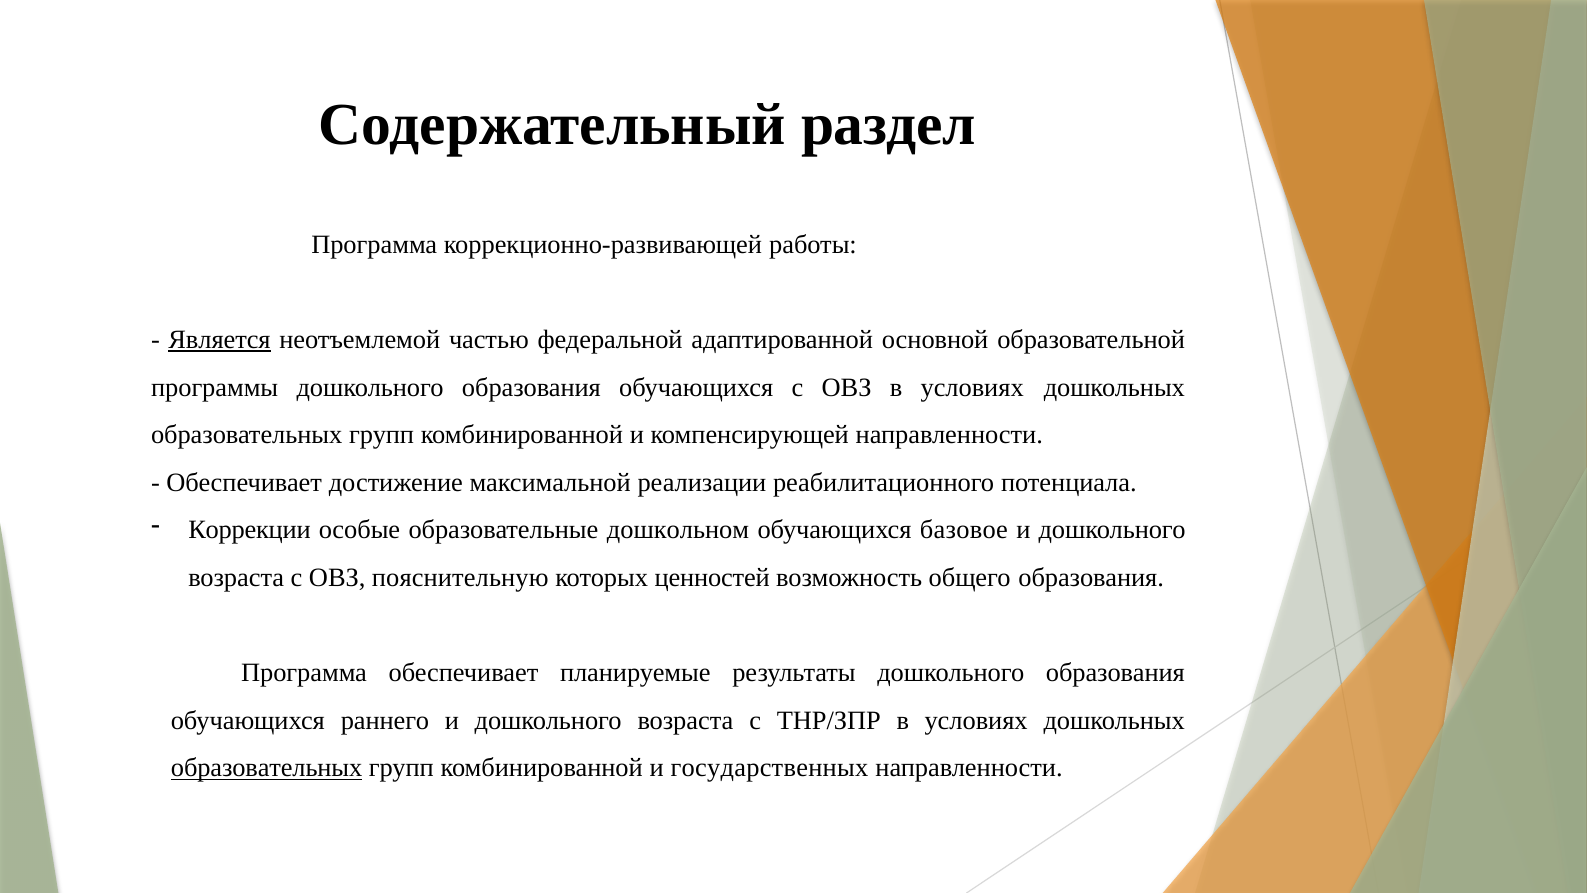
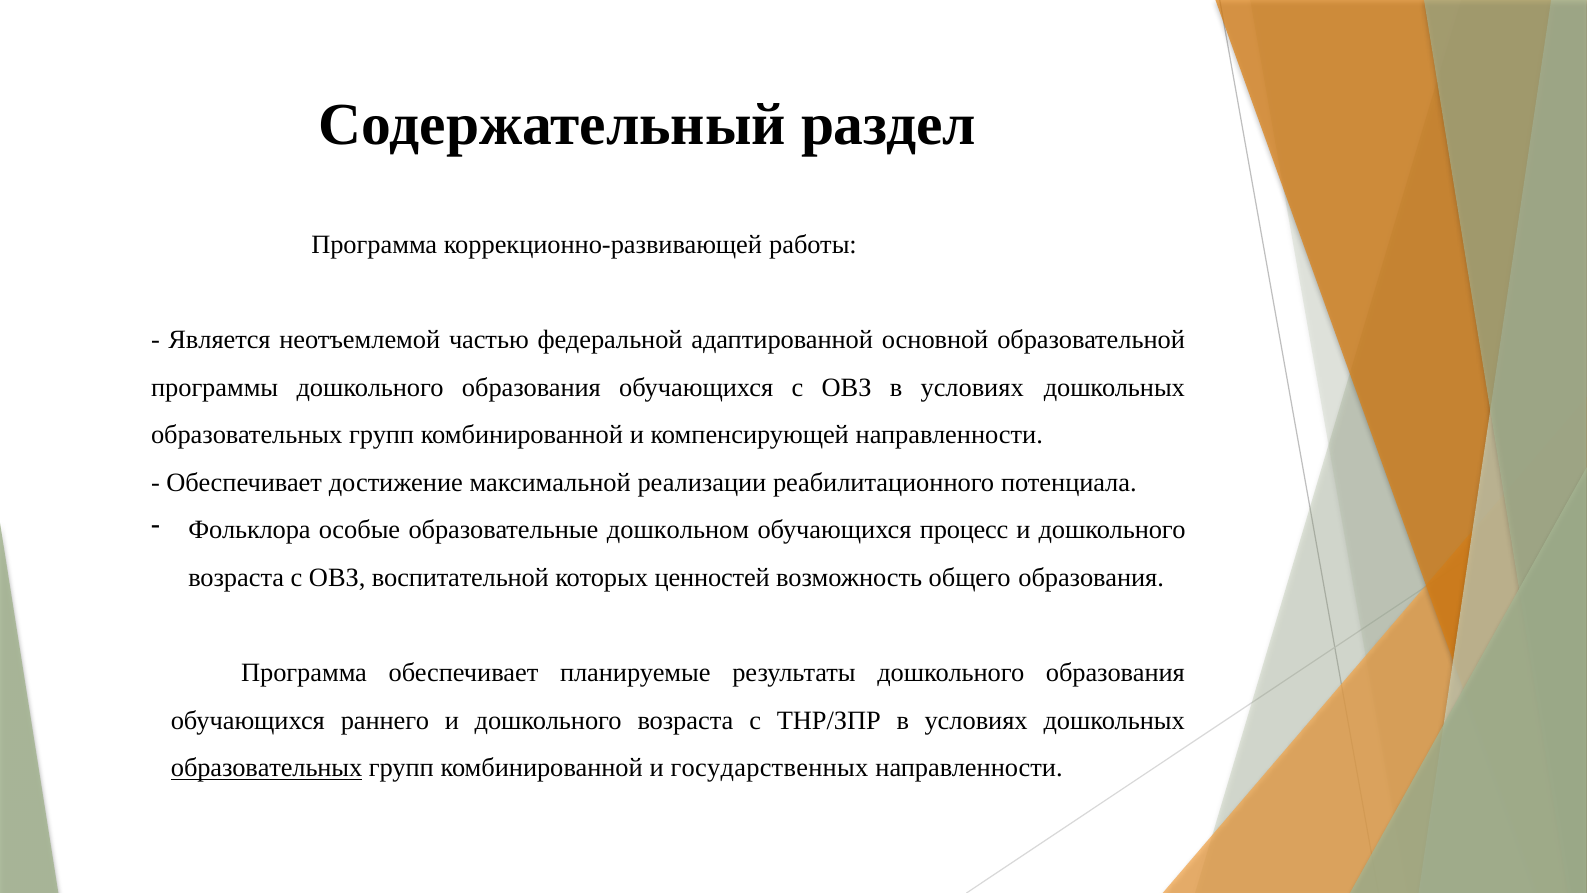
Является underline: present -> none (219, 340)
Коррекции: Коррекции -> Фольклора (249, 530)
базовое: базовое -> процесс (964, 530)
пояснительную: пояснительную -> воспитательной (460, 578)
